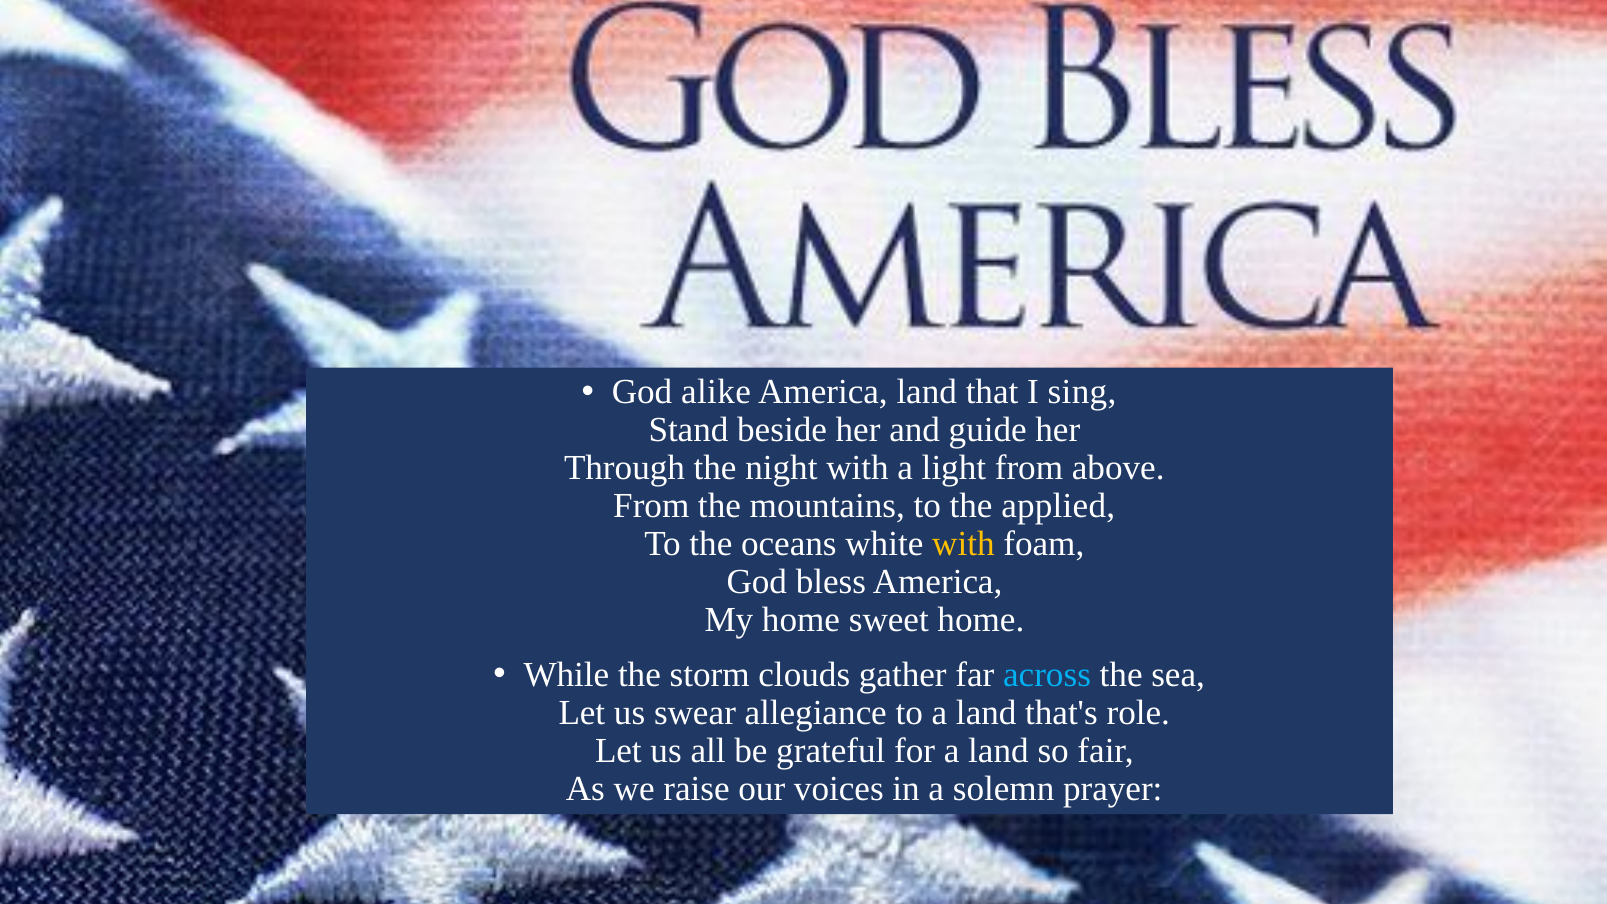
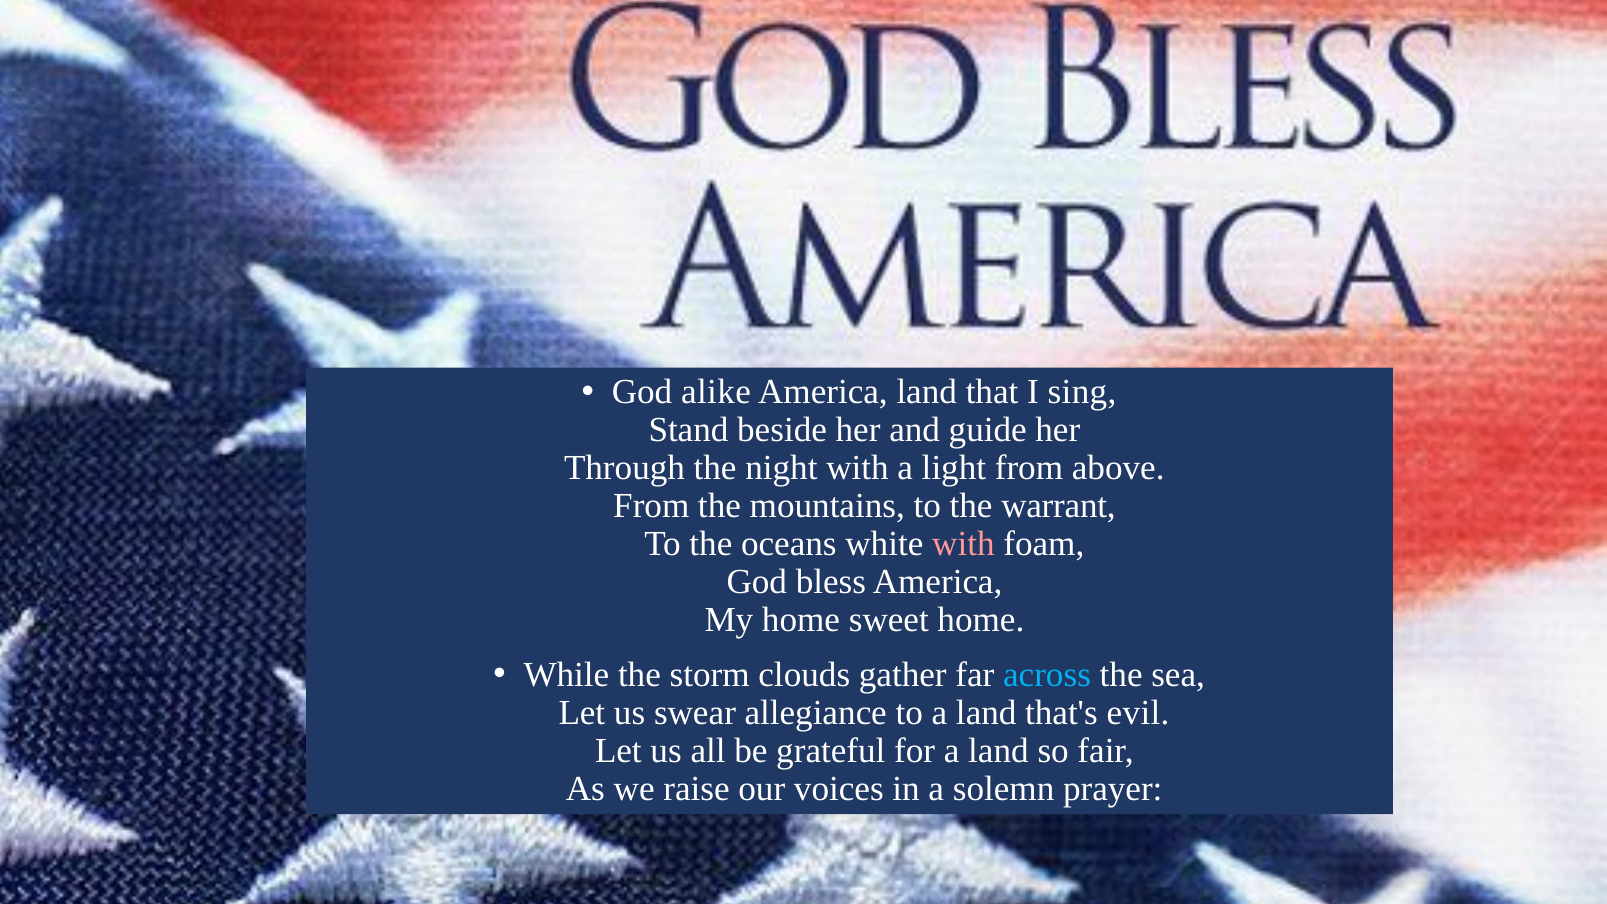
applied: applied -> warrant (1058, 506)
with colour: yellow -> pink (963, 544)
role: role -> evil (1138, 713)
